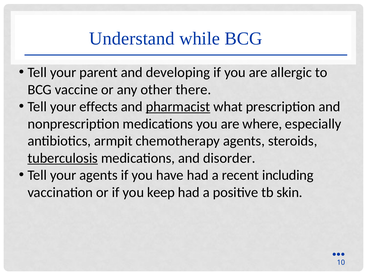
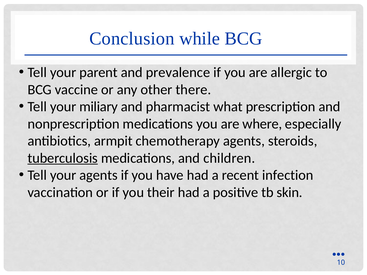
Understand: Understand -> Conclusion (132, 39)
developing: developing -> prevalence (178, 73)
effects: effects -> miliary (99, 107)
pharmacist underline: present -> none (178, 107)
disorder: disorder -> children (229, 158)
including: including -> infection (288, 175)
keep: keep -> their (161, 192)
